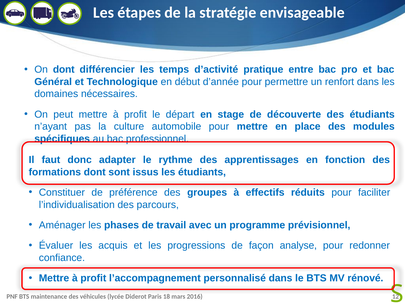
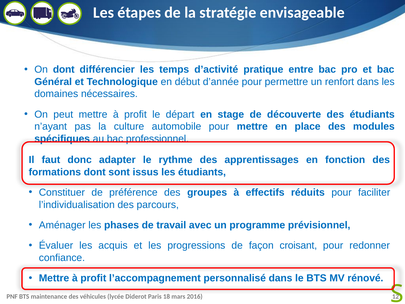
analyse: analyse -> croisant (298, 245)
